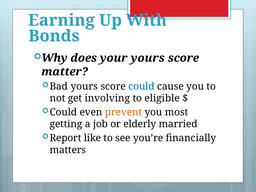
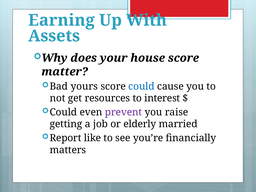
Bonds: Bonds -> Assets (54, 36)
your yours: yours -> house (148, 58)
involving: involving -> resources (107, 98)
eligible: eligible -> interest (162, 98)
prevent colour: orange -> purple (124, 112)
most: most -> raise (177, 112)
